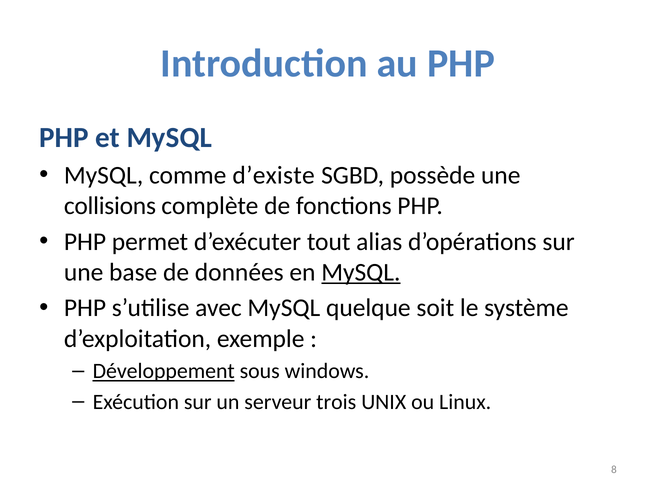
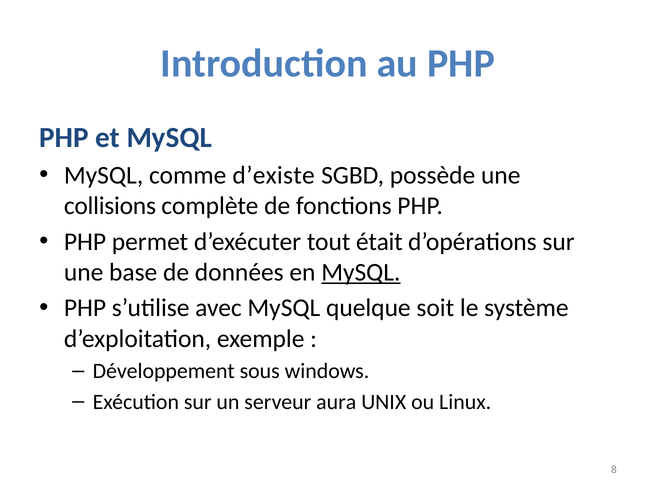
alias: alias -> était (379, 242)
Développement underline: present -> none (164, 371)
trois: trois -> aura (336, 402)
